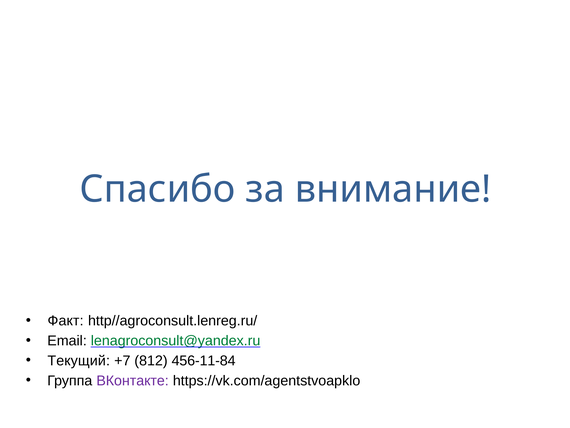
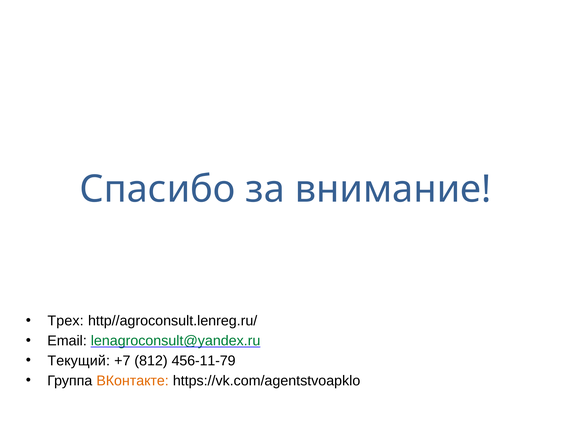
Факт: Факт -> Трех (66, 320)
456-11-84: 456-11-84 -> 456-11-79 (204, 360)
ВКонтакте colour: purple -> orange (133, 380)
